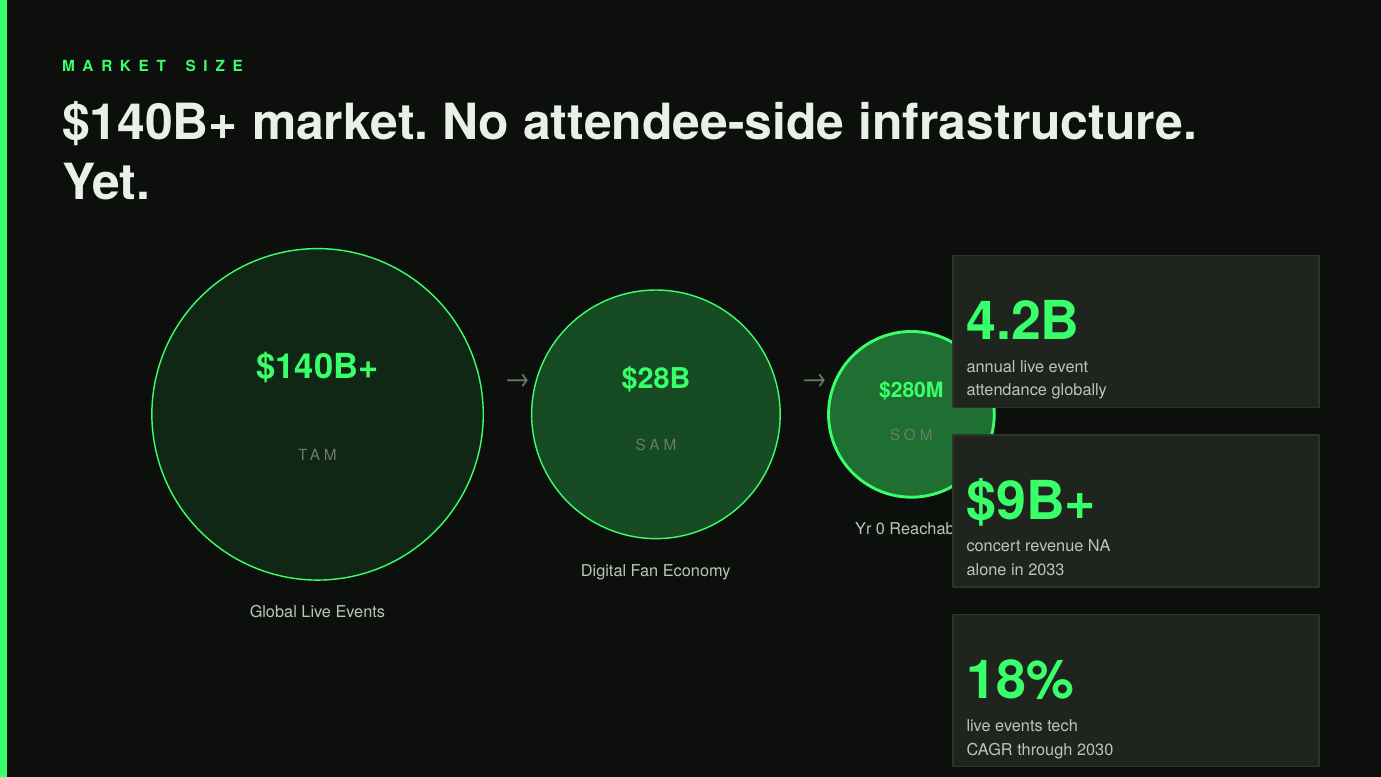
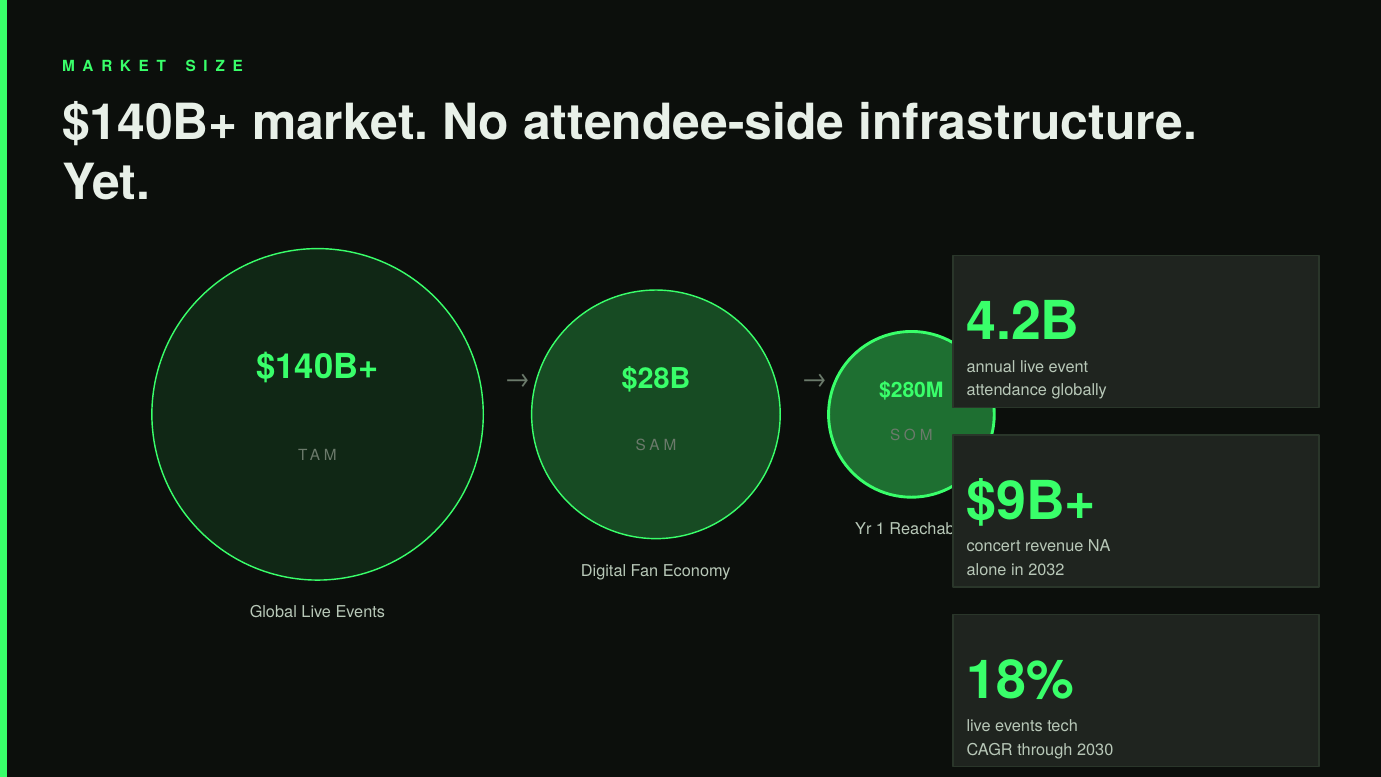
0: 0 -> 1 (880, 529)
2033: 2033 -> 2032 (1046, 570)
